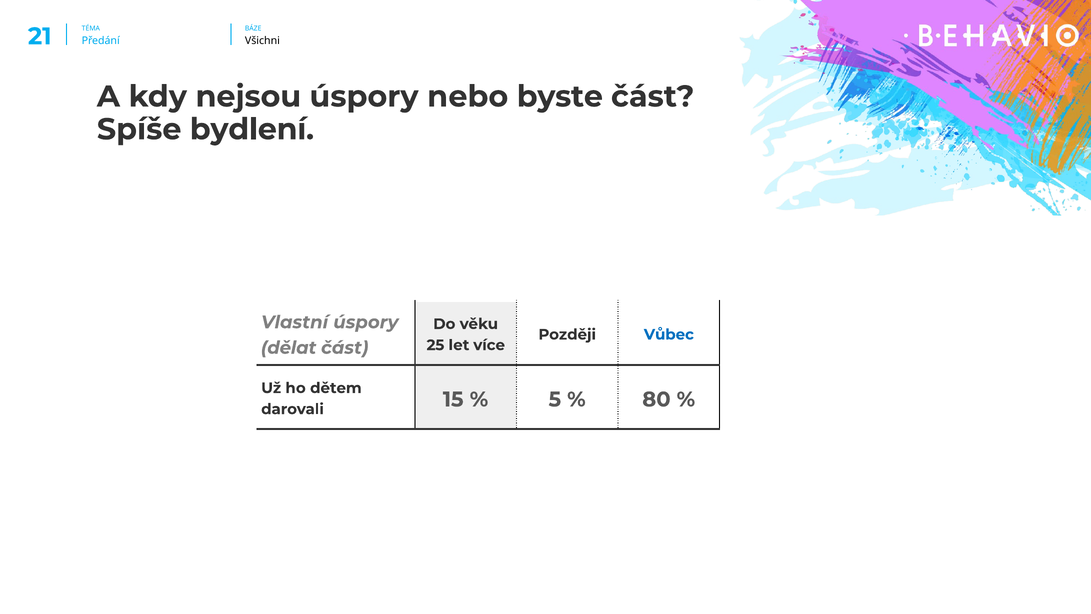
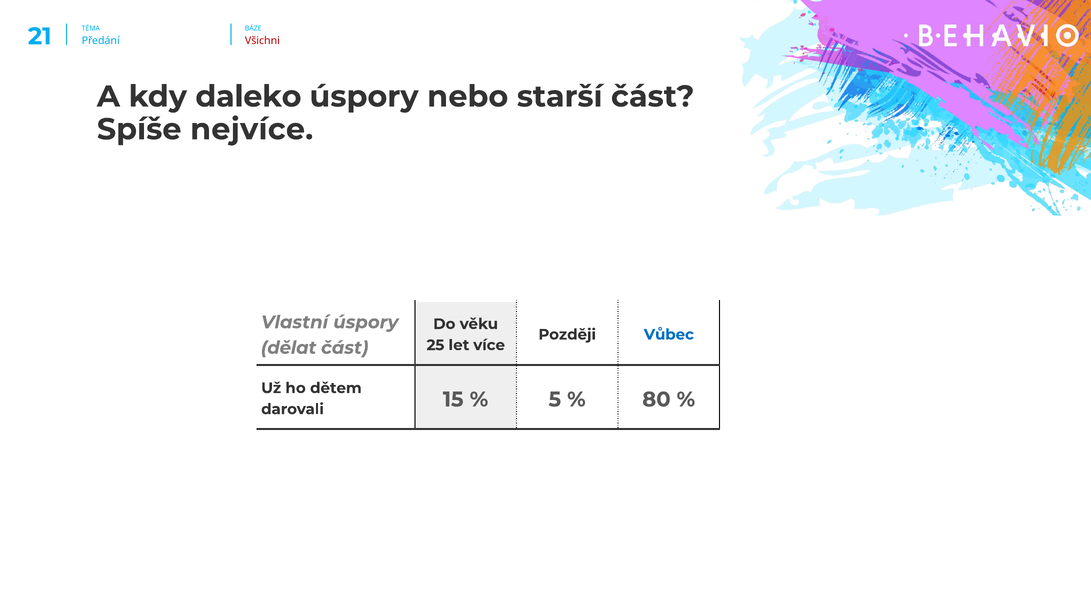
Všichni colour: black -> red (262, 41)
nejsou: nejsou -> daleko (248, 97)
byste: byste -> starší (560, 97)
bydlení: bydlení -> nejvíce (252, 129)
